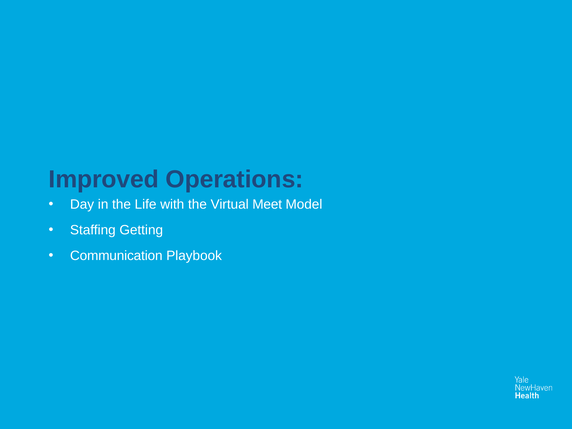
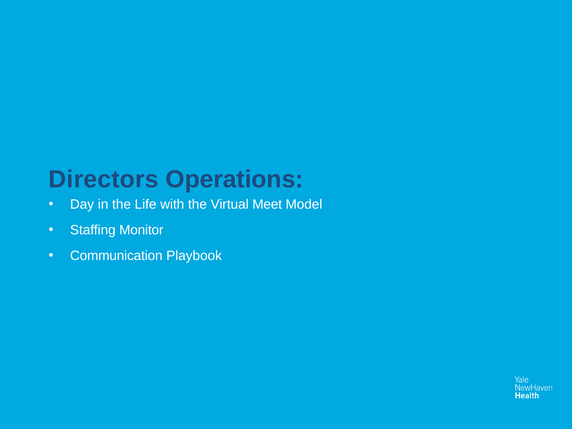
Improved: Improved -> Directors (104, 179)
Getting: Getting -> Monitor (141, 230)
